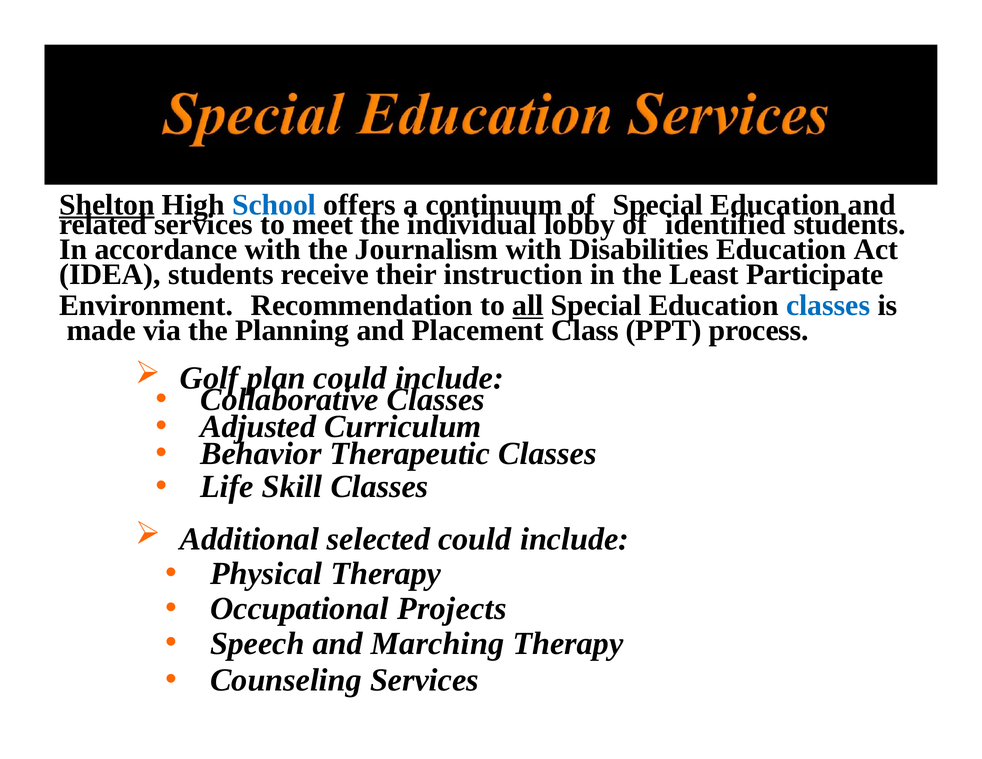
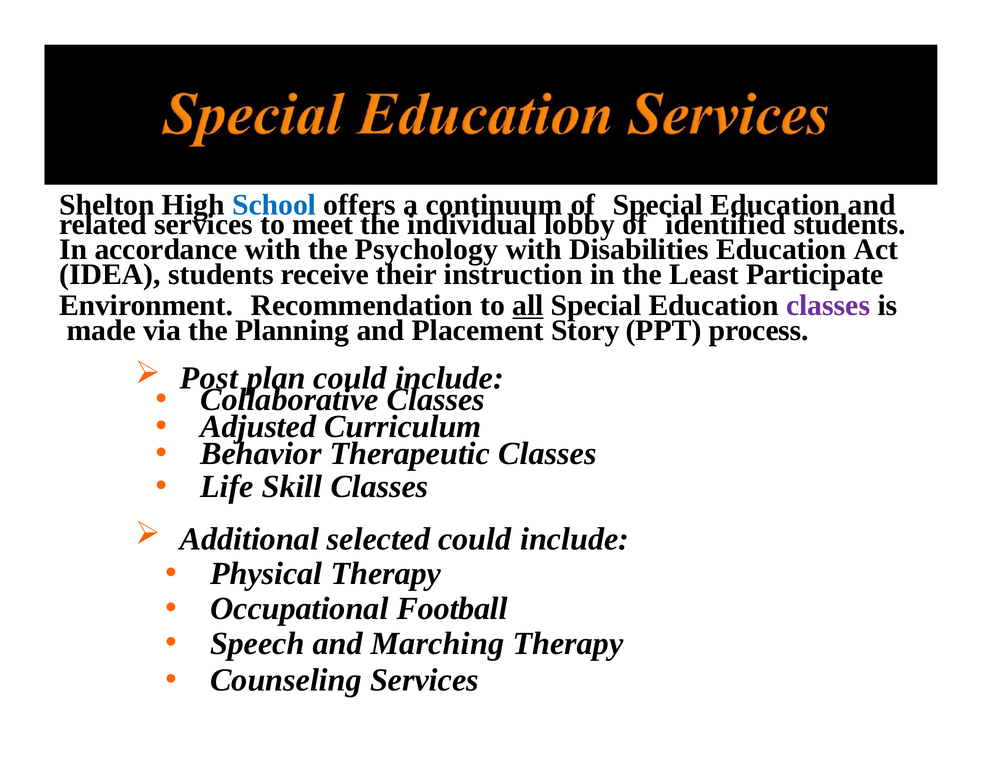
Shelton underline: present -> none (107, 205)
Journalism: Journalism -> Psychology (427, 249)
classes colour: blue -> purple (828, 305)
Class: Class -> Story (585, 330)
Golf: Golf -> Post (209, 378)
Projects: Projects -> Football (452, 609)
